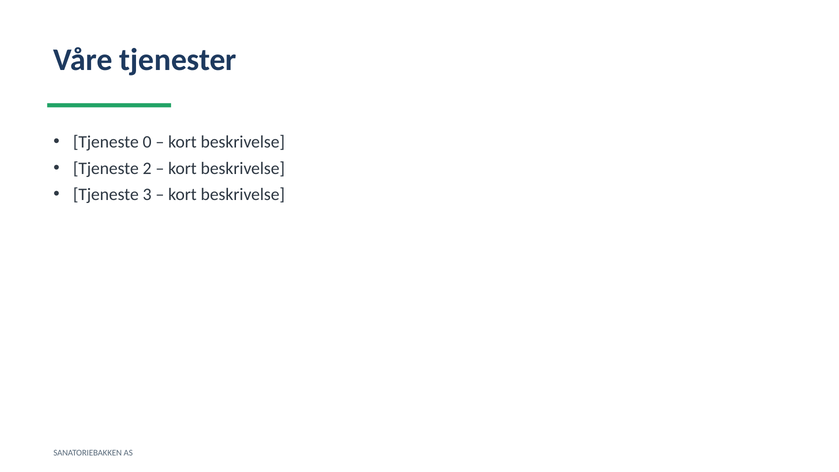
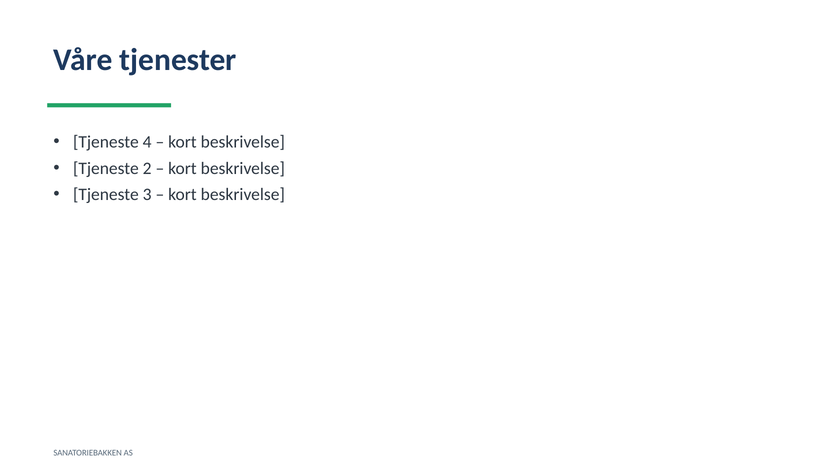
0: 0 -> 4 (147, 142)
